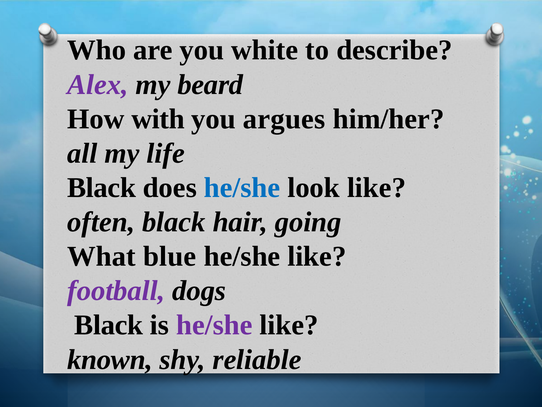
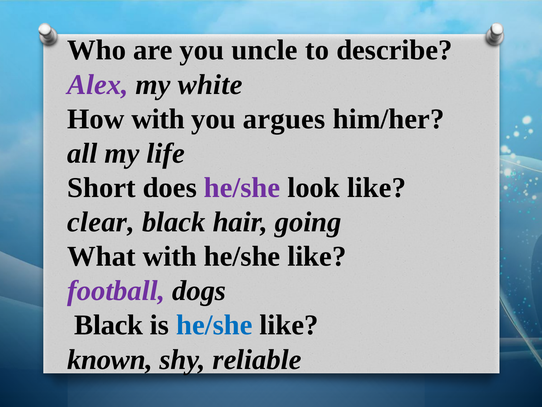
white: white -> uncle (265, 50)
beard: beard -> white (210, 84)
Black: Black -> Short (101, 187)
he/she colour: blue -> purple (242, 187)
often: often -> clear (101, 222)
What blue: blue -> with (170, 256)
he/she colour: purple -> blue (214, 325)
